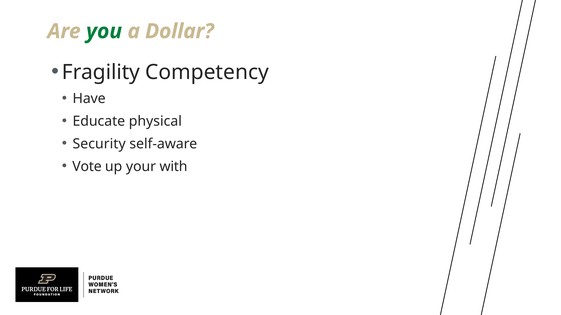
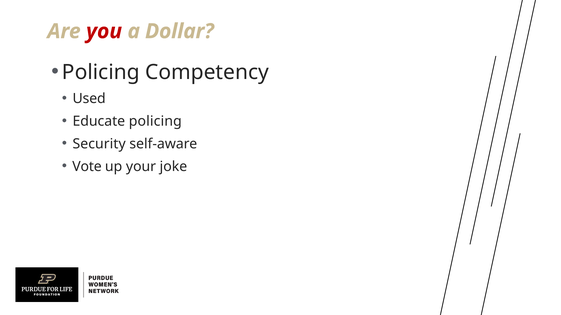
you colour: green -> red (104, 31)
Fragility: Fragility -> Policing (101, 72)
Have: Have -> Used (89, 99)
Educate physical: physical -> policing (155, 121)
with: with -> joke (173, 167)
